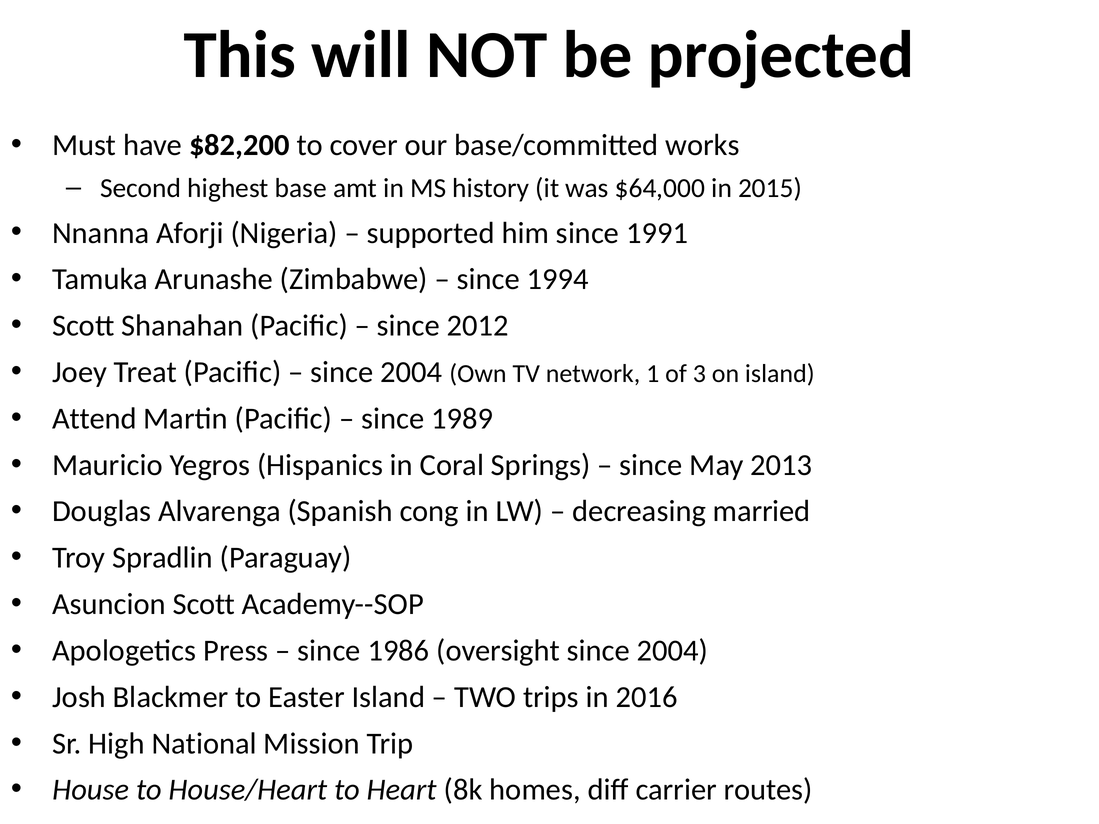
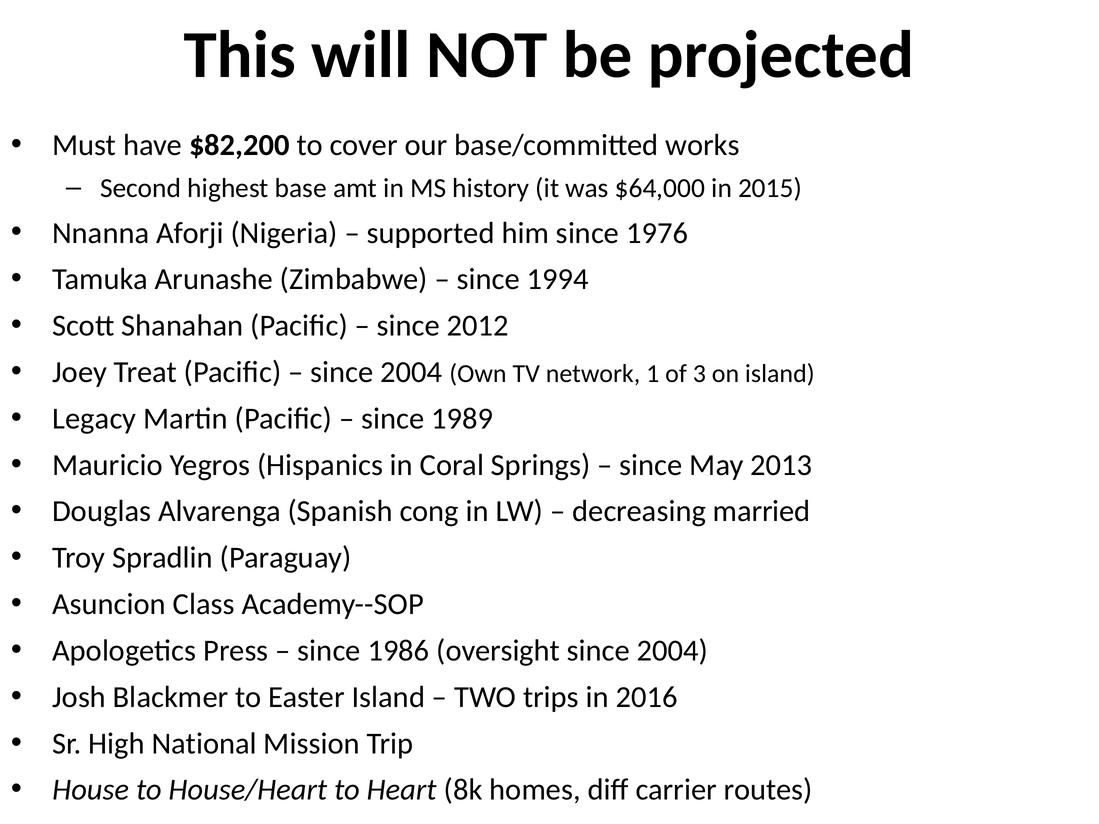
1991: 1991 -> 1976 (657, 233)
Attend: Attend -> Legacy (94, 419)
Asuncion Scott: Scott -> Class (204, 604)
